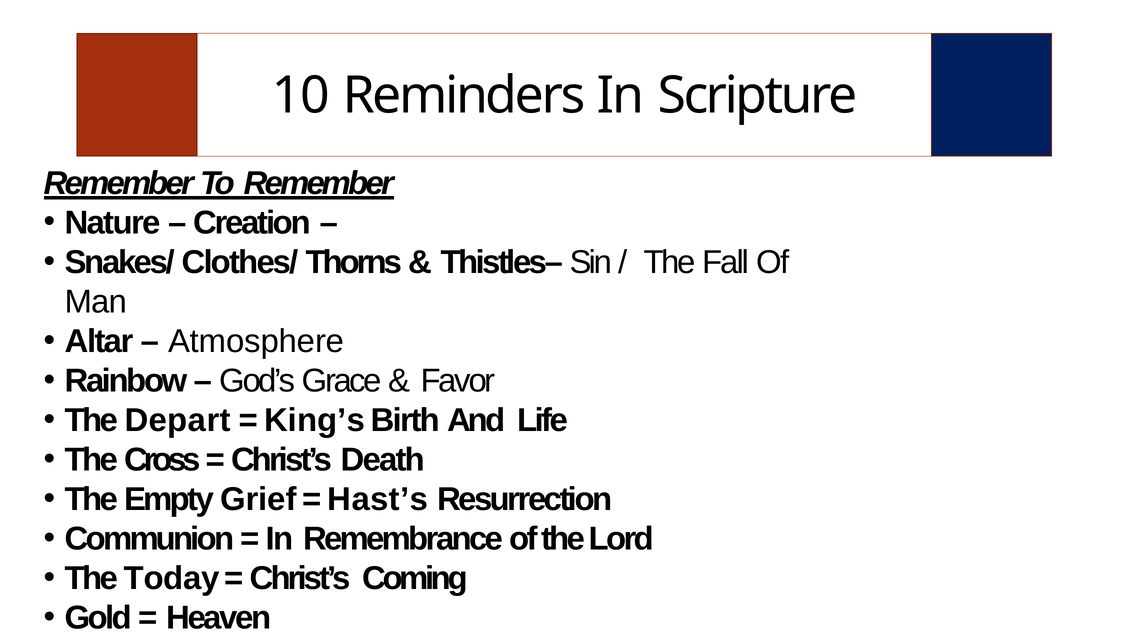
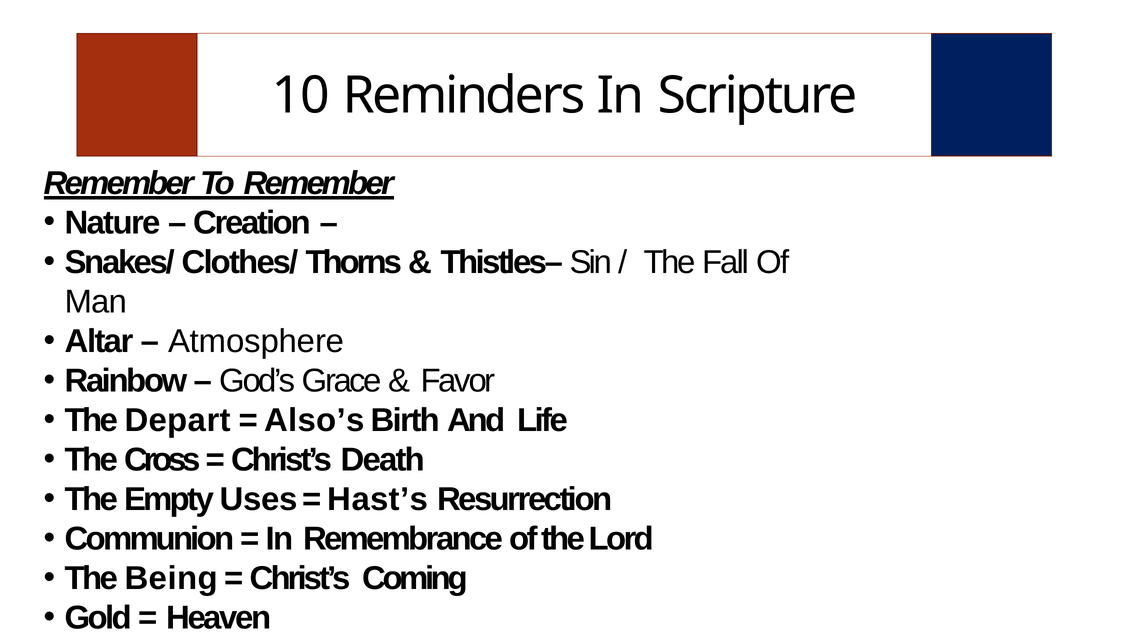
King’s: King’s -> Also’s (314, 420)
Grief: Grief -> Uses (259, 499)
Today: Today -> Being (171, 578)
